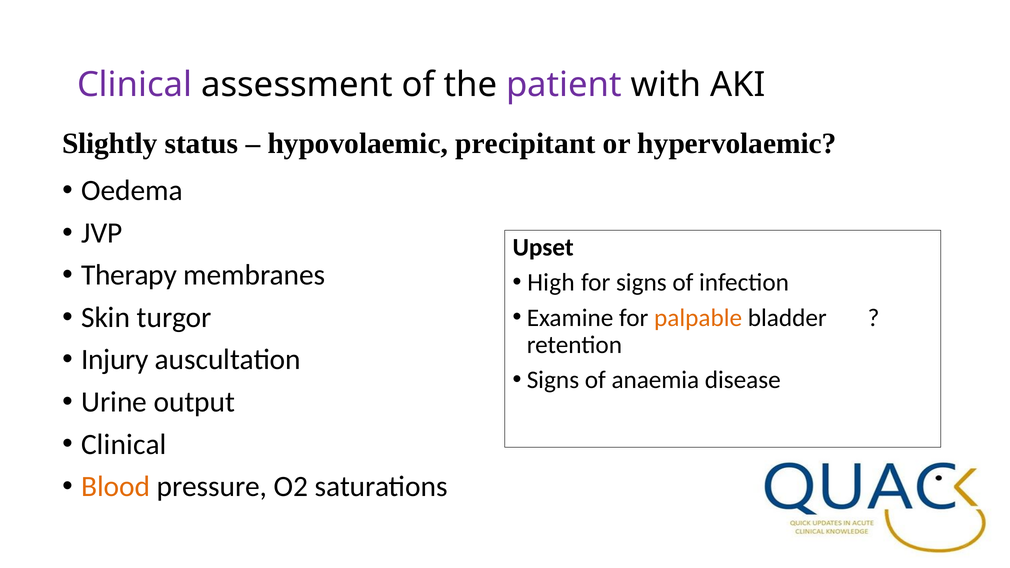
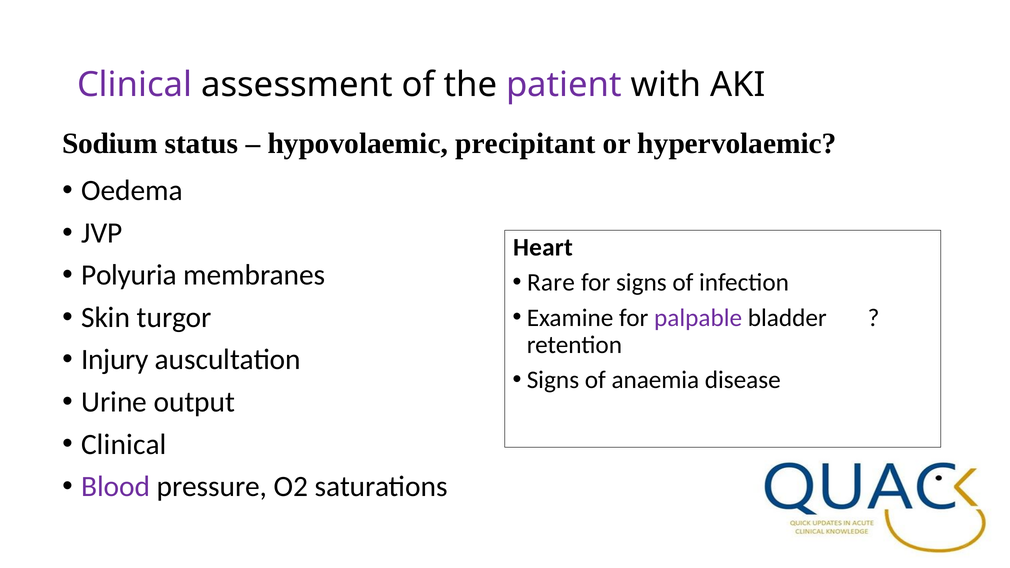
Slightly: Slightly -> Sodium (110, 144)
Upset: Upset -> Heart (543, 247)
Therapy: Therapy -> Polyuria (129, 275)
High: High -> Rare (551, 283)
palpable colour: orange -> purple (698, 318)
Blood colour: orange -> purple (116, 487)
